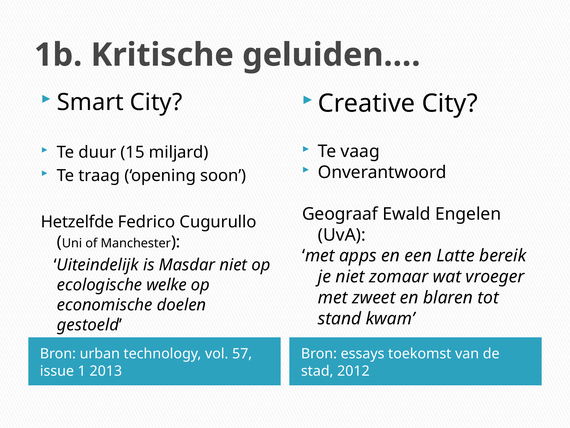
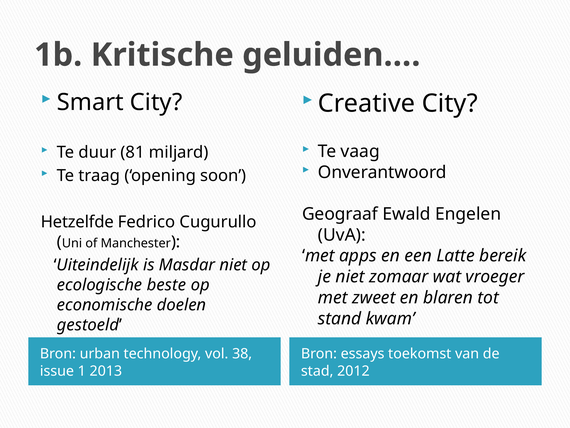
15: 15 -> 81 (133, 152)
welke: welke -> beste (166, 285)
57: 57 -> 38 (242, 353)
